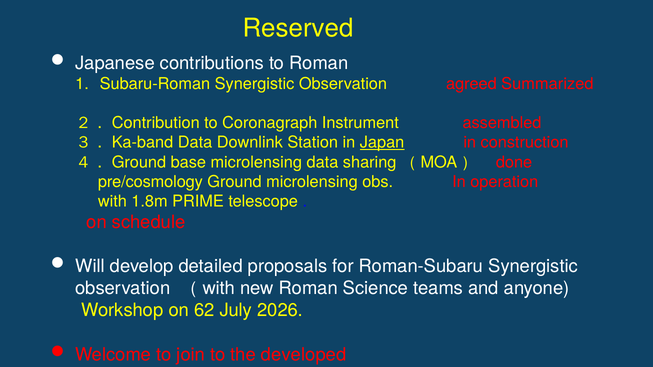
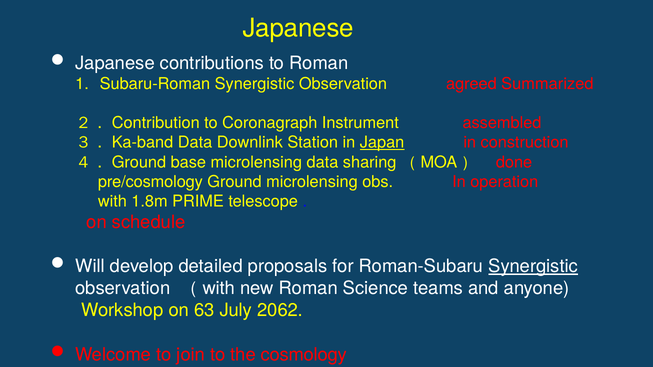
Reserved: Reserved -> Japanese (298, 28)
Synergistic underline: none -> present (533, 267)
62: 62 -> 63 (204, 311)
2026: 2026 -> 2062 (280, 311)
developed: developed -> cosmology (304, 355)
